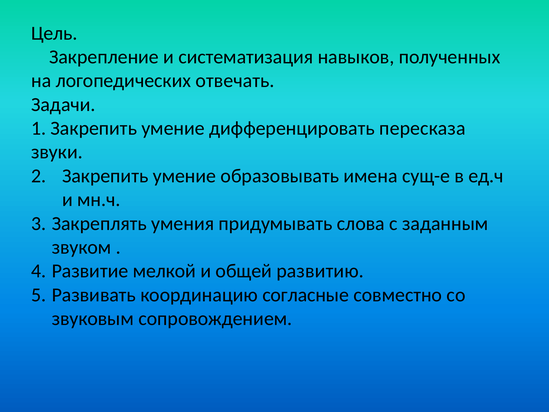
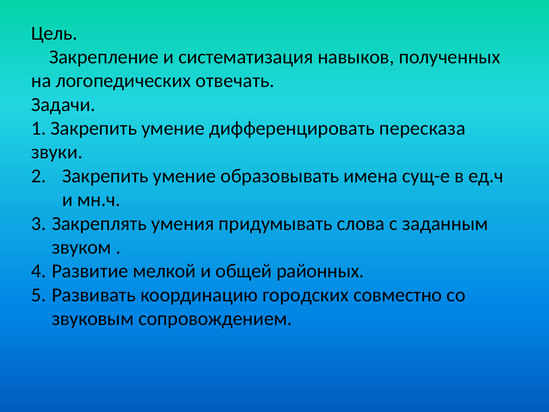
развитию: развитию -> районных (320, 271)
согласные: согласные -> городских (306, 295)
